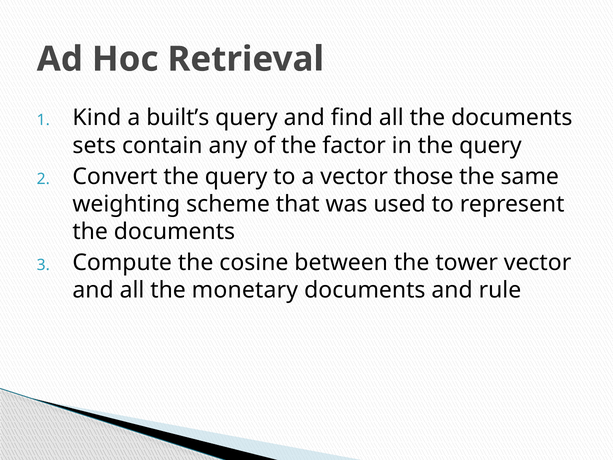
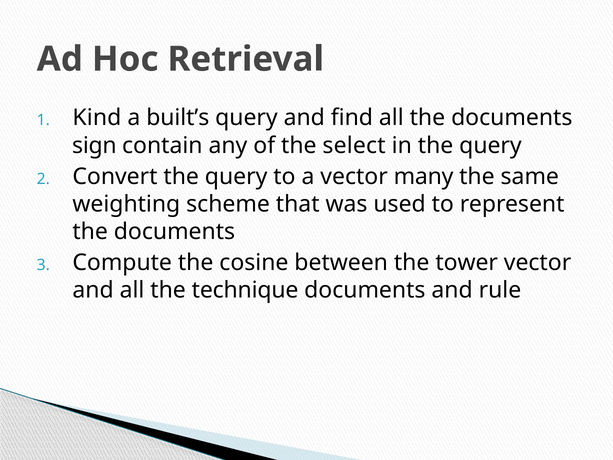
sets: sets -> sign (94, 145)
factor: factor -> select (354, 145)
those: those -> many (424, 176)
monetary: monetary -> technique (245, 290)
